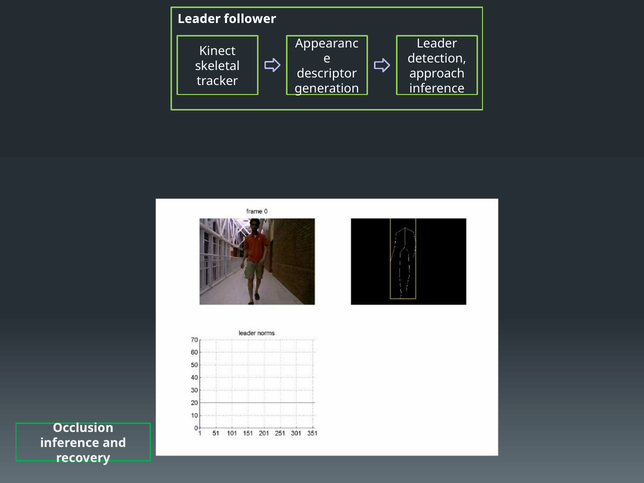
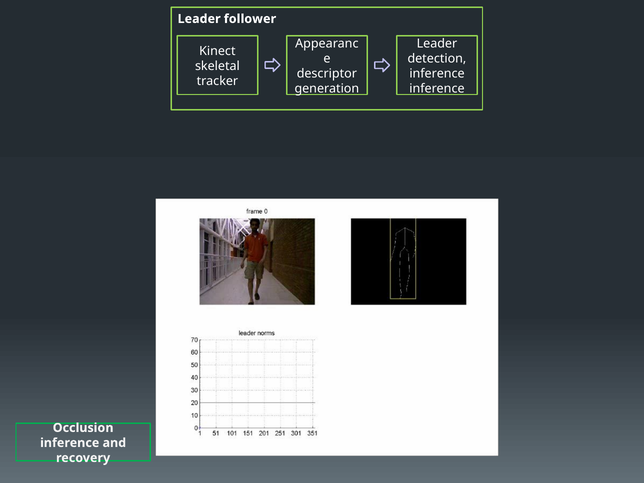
approach: approach -> inference (437, 74)
